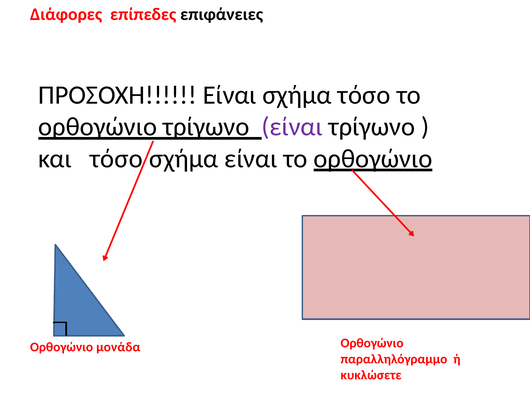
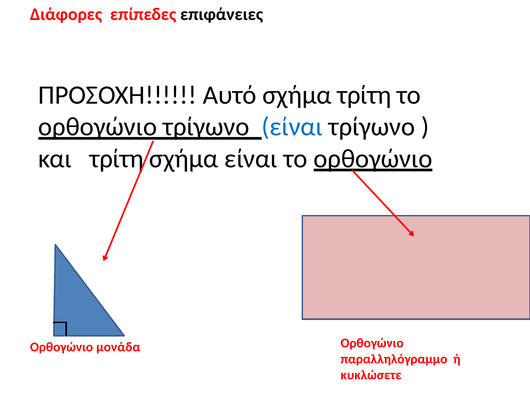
ΠΡΟΣΟΧΗ Είναι: Είναι -> Αυτό (230, 95)
σχήμα τόσο: τόσο -> τρίτη (364, 95)
είναι colour: purple -> blue (292, 127)
και τόσο: τόσο -> τρίτη (117, 158)
